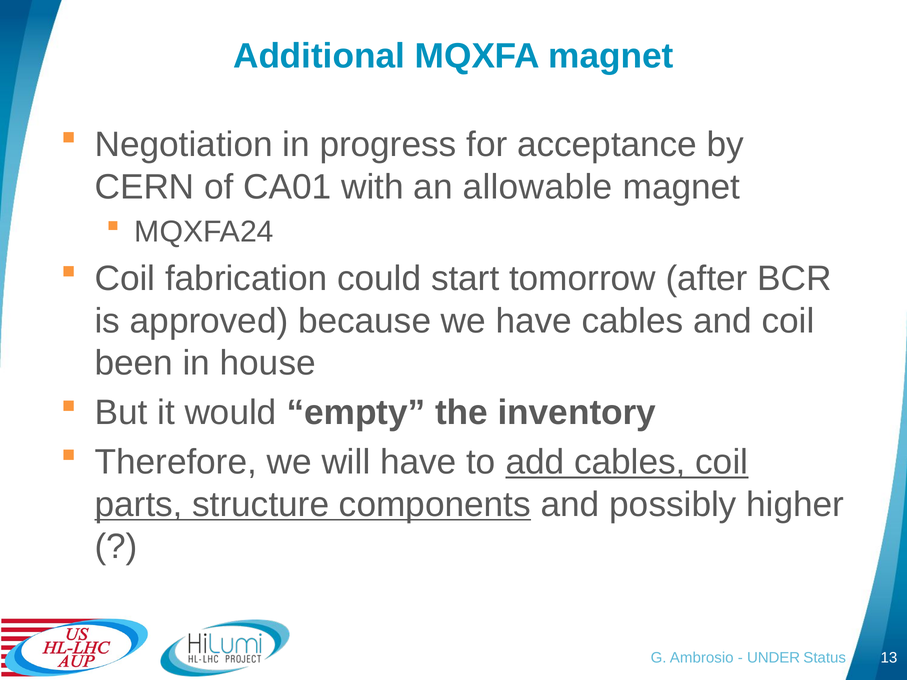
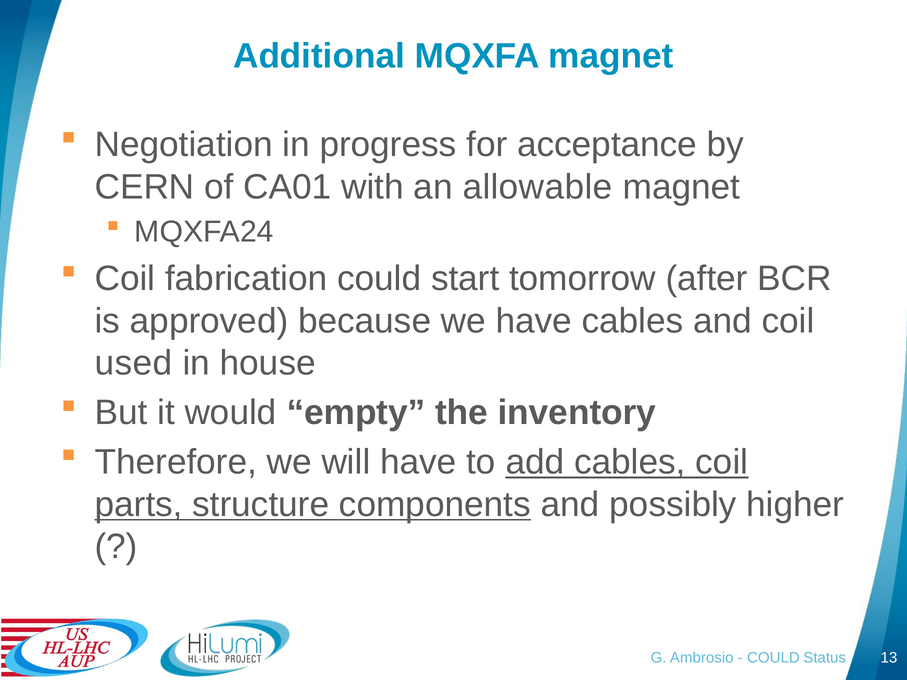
been: been -> used (134, 363)
UNDER: UNDER -> COULD (774, 658)
